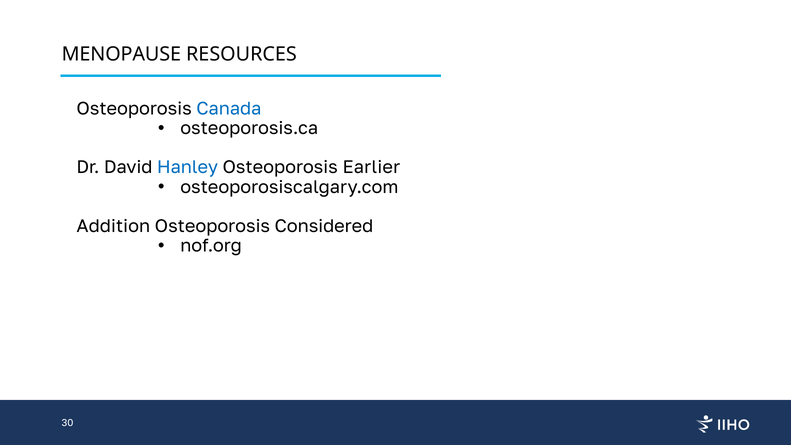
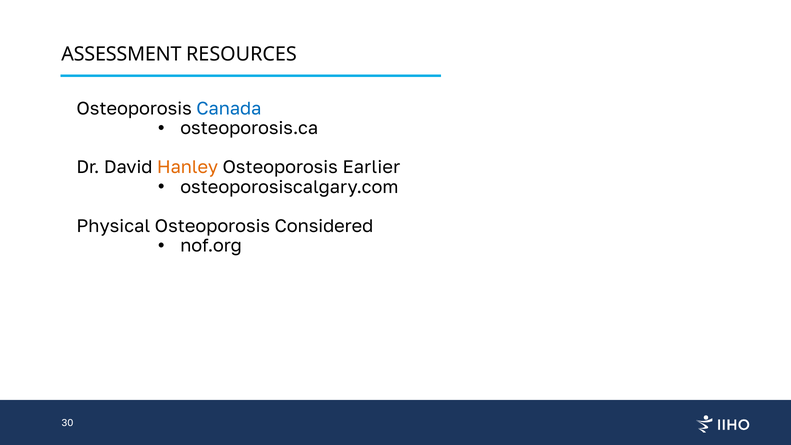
MENOPAUSE: MENOPAUSE -> ASSESSMENT (121, 54)
Hanley colour: blue -> orange (188, 167)
Addition: Addition -> Physical (113, 226)
